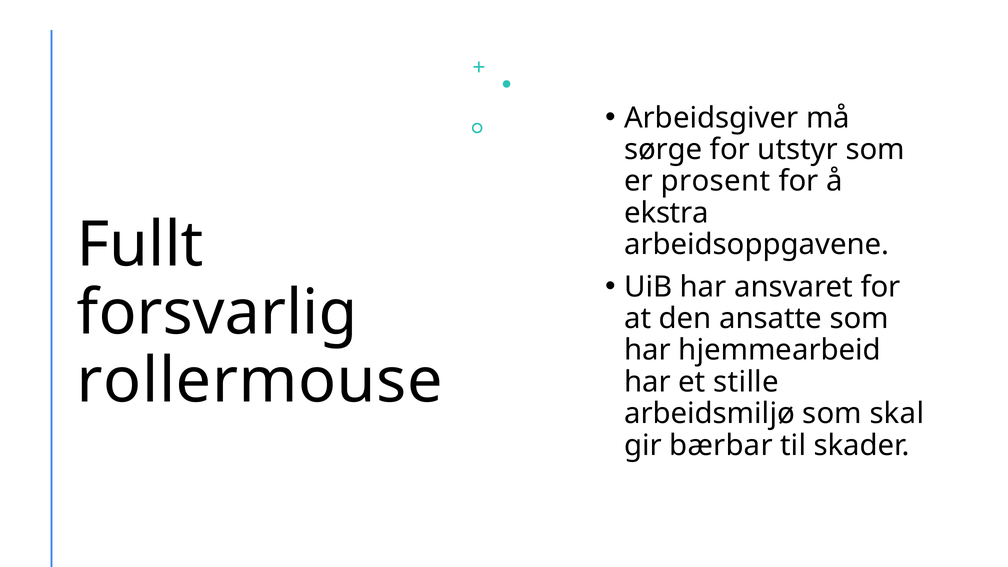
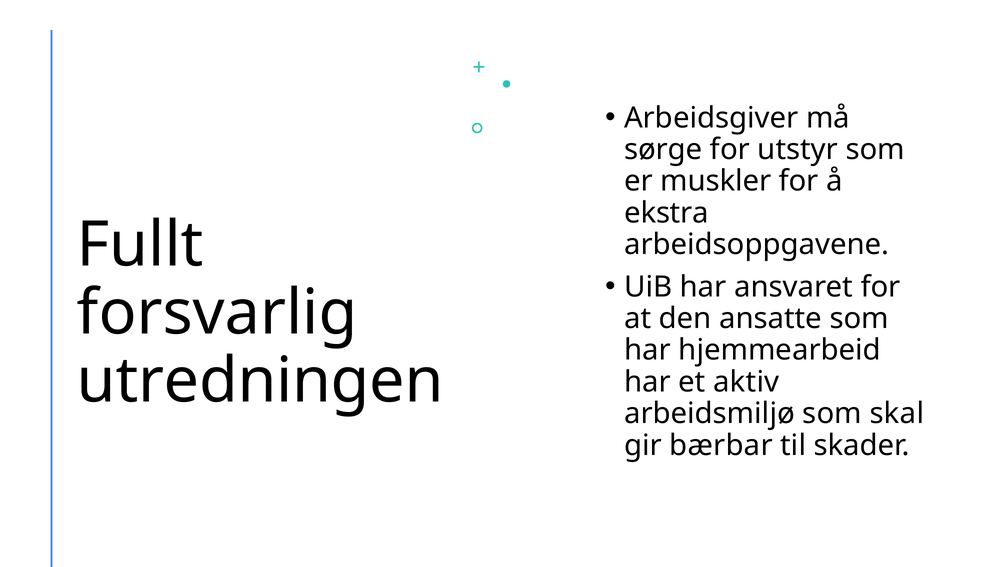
prosent: prosent -> muskler (716, 181)
rollermouse: rollermouse -> utredningen (260, 381)
stille: stille -> aktiv (746, 382)
